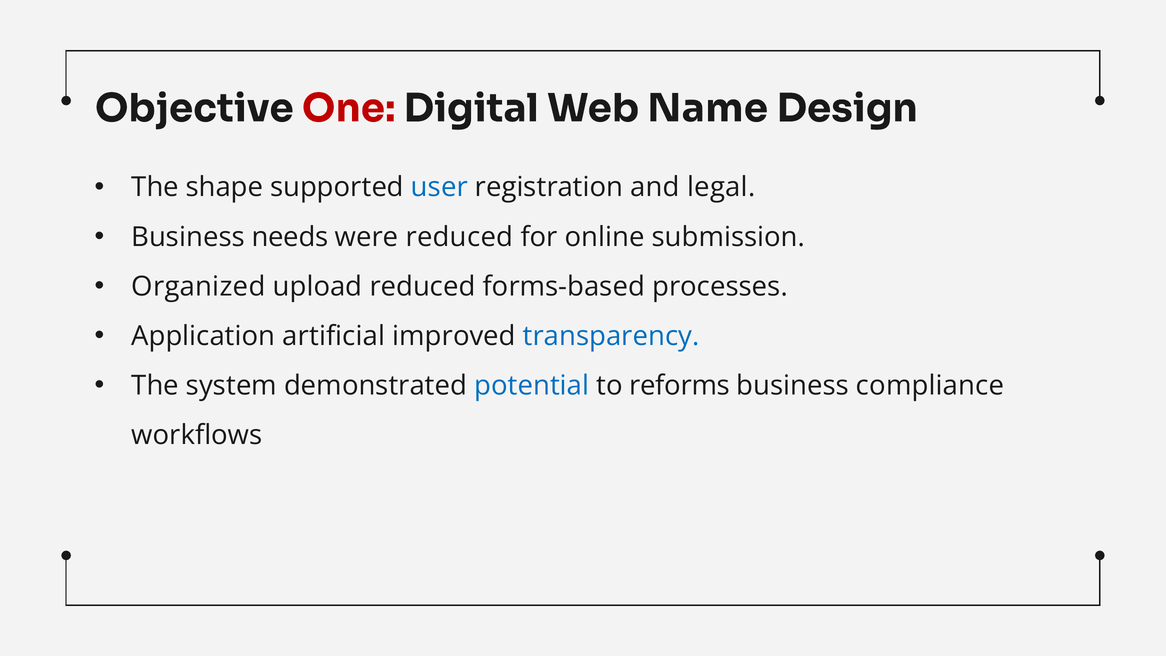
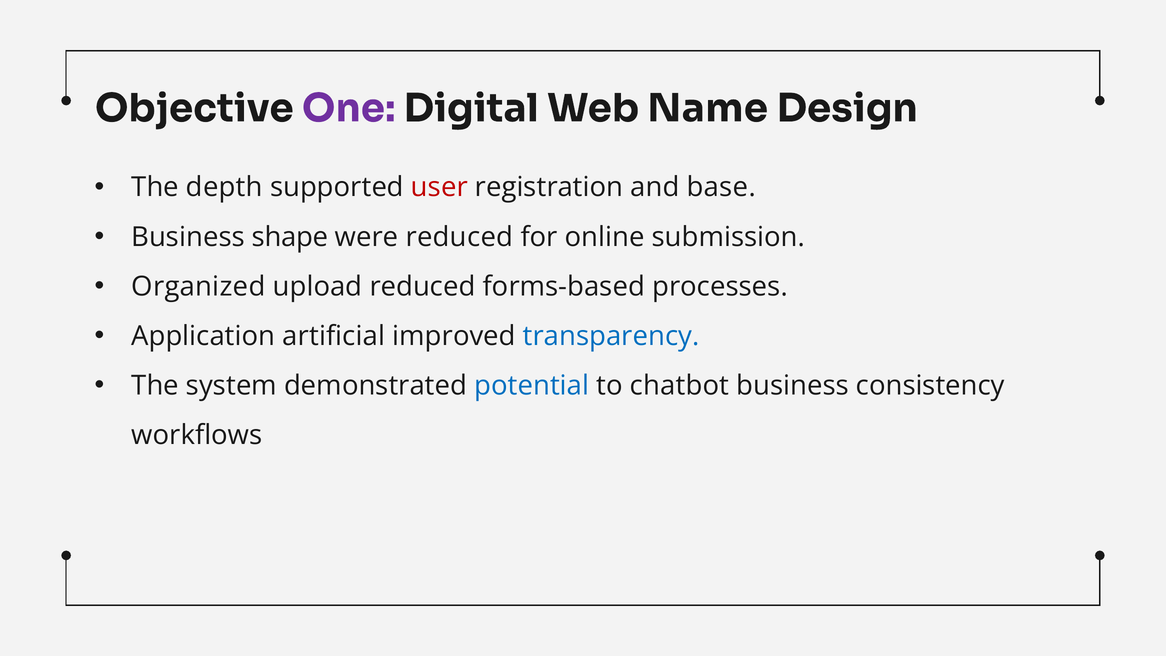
One colour: red -> purple (349, 108)
shape: shape -> depth (224, 187)
user colour: blue -> red (439, 187)
legal: legal -> base (721, 187)
needs: needs -> shape (290, 237)
reforms: reforms -> chatbot (679, 386)
compliance: compliance -> consistency (930, 386)
